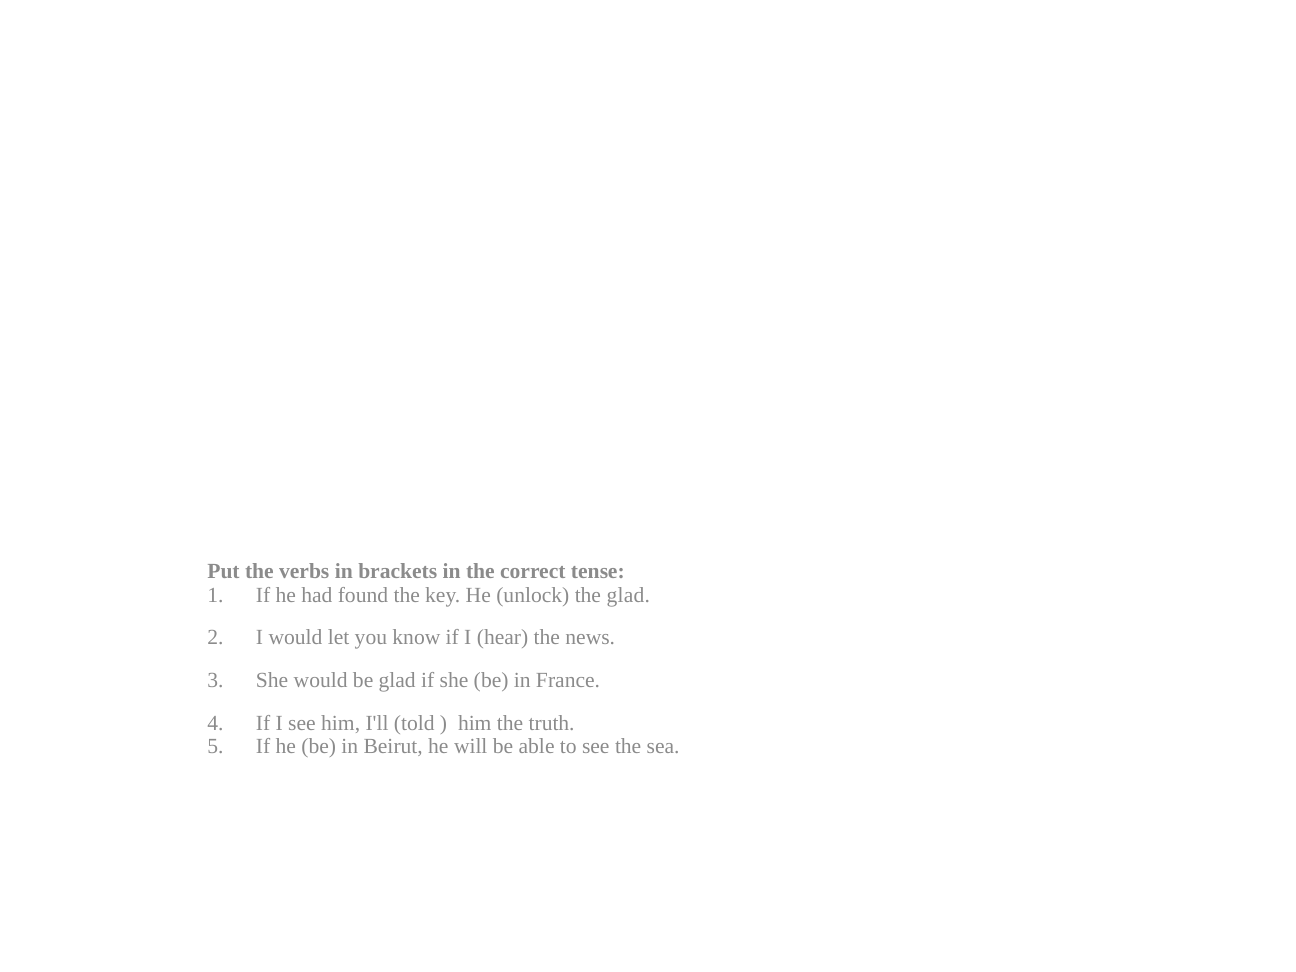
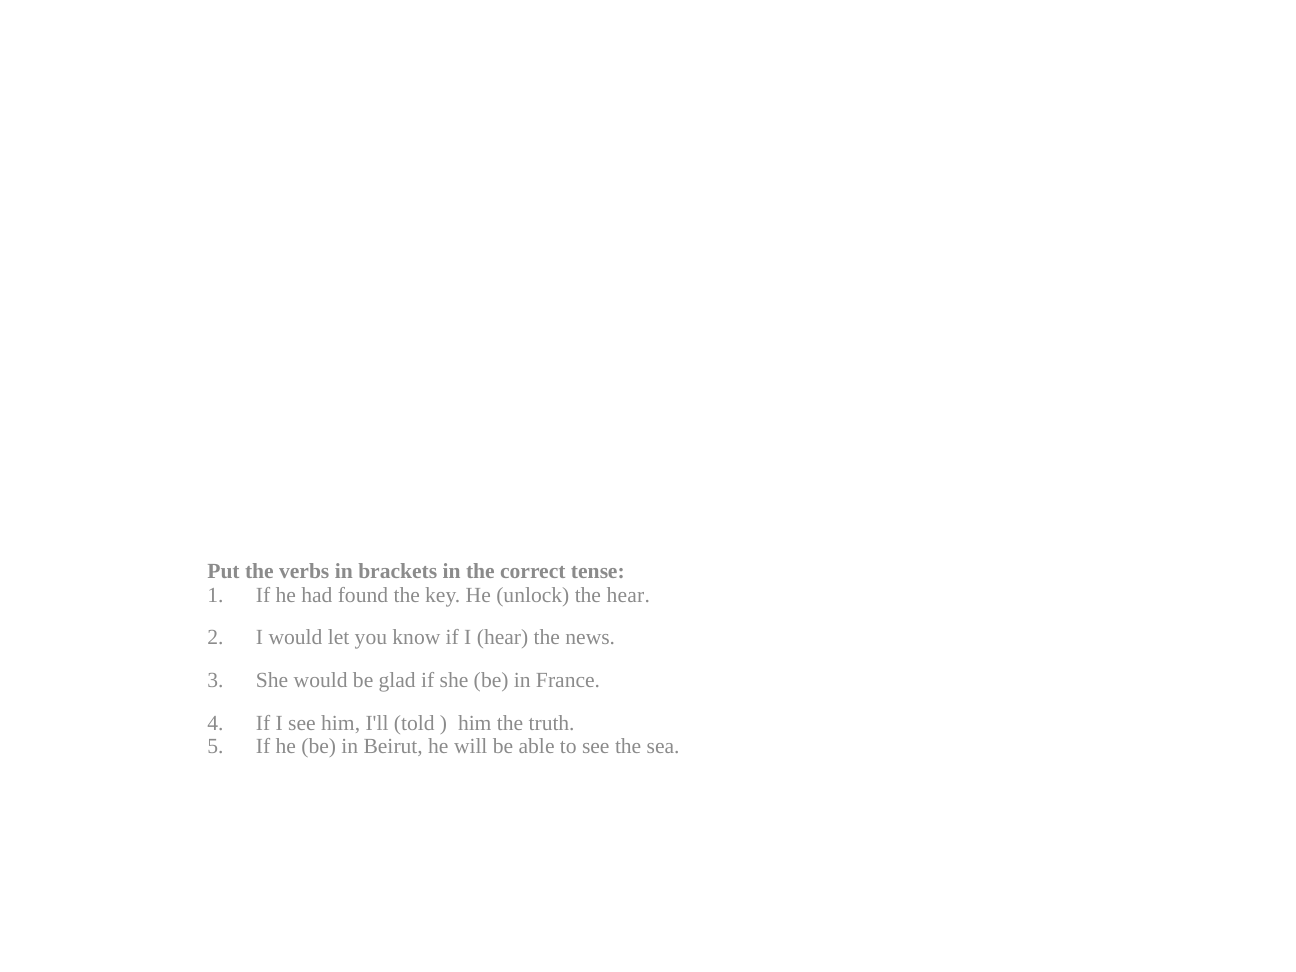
the glad: glad -> hear (628, 595)
